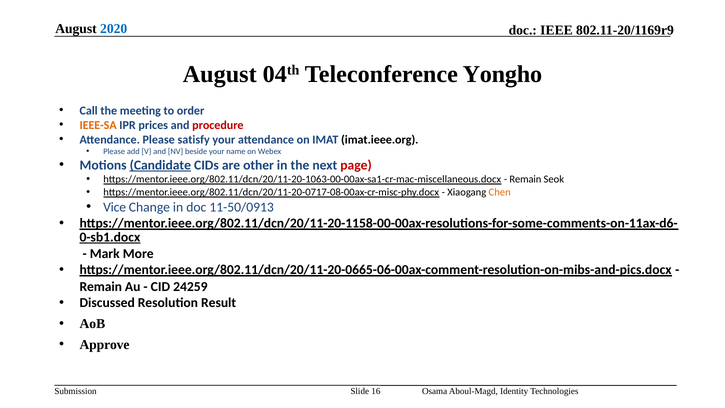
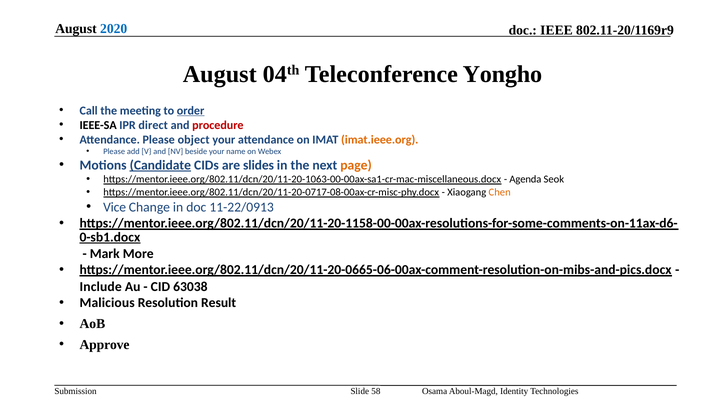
order underline: none -> present (191, 111)
IEEE-SA colour: orange -> black (98, 125)
prices: prices -> direct (153, 125)
satisfy: satisfy -> object (194, 140)
imat.ieee.org colour: black -> orange (380, 140)
other: other -> slides (259, 165)
page colour: red -> orange (356, 165)
Remain: Remain -> Agenda (525, 179)
11-50/0913: 11-50/0913 -> 11-22/0913 (242, 207)
Remain: Remain -> Include (101, 286)
24259: 24259 -> 63038 (190, 286)
Discussed: Discussed -> Malicious (107, 303)
16: 16 -> 58 (376, 391)
